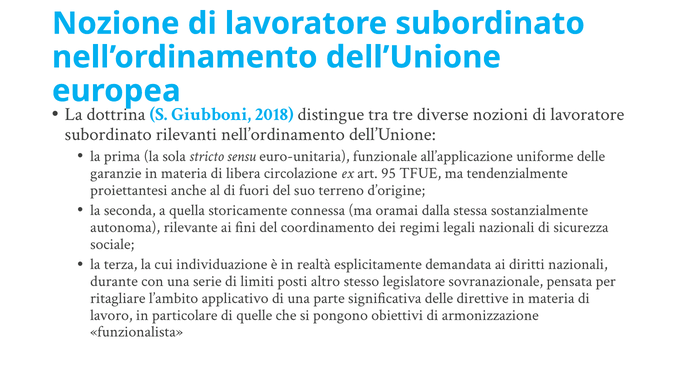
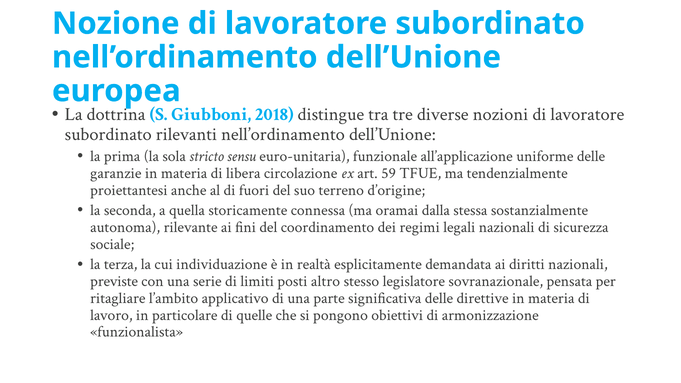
95: 95 -> 59 (389, 173)
durante: durante -> previste (114, 281)
